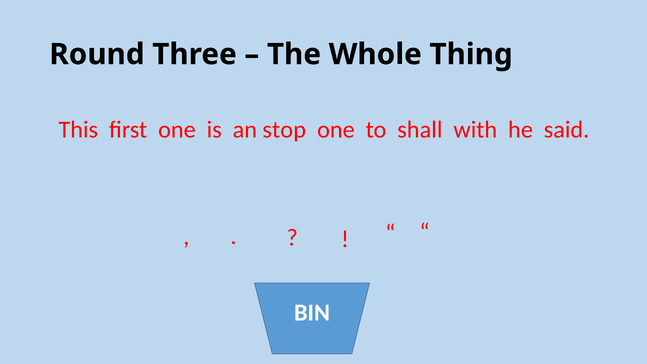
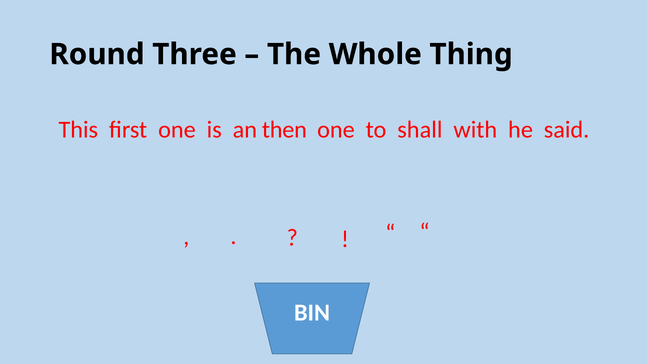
stop: stop -> then (284, 130)
